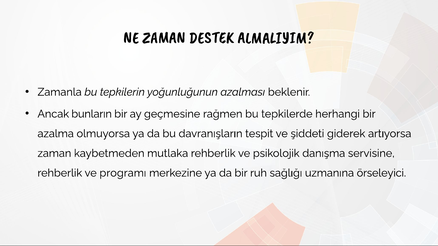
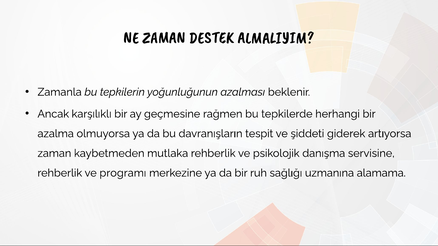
bunların: bunların -> karşılıklı (92, 114)
örseleyici: örseleyici -> alamama (381, 173)
